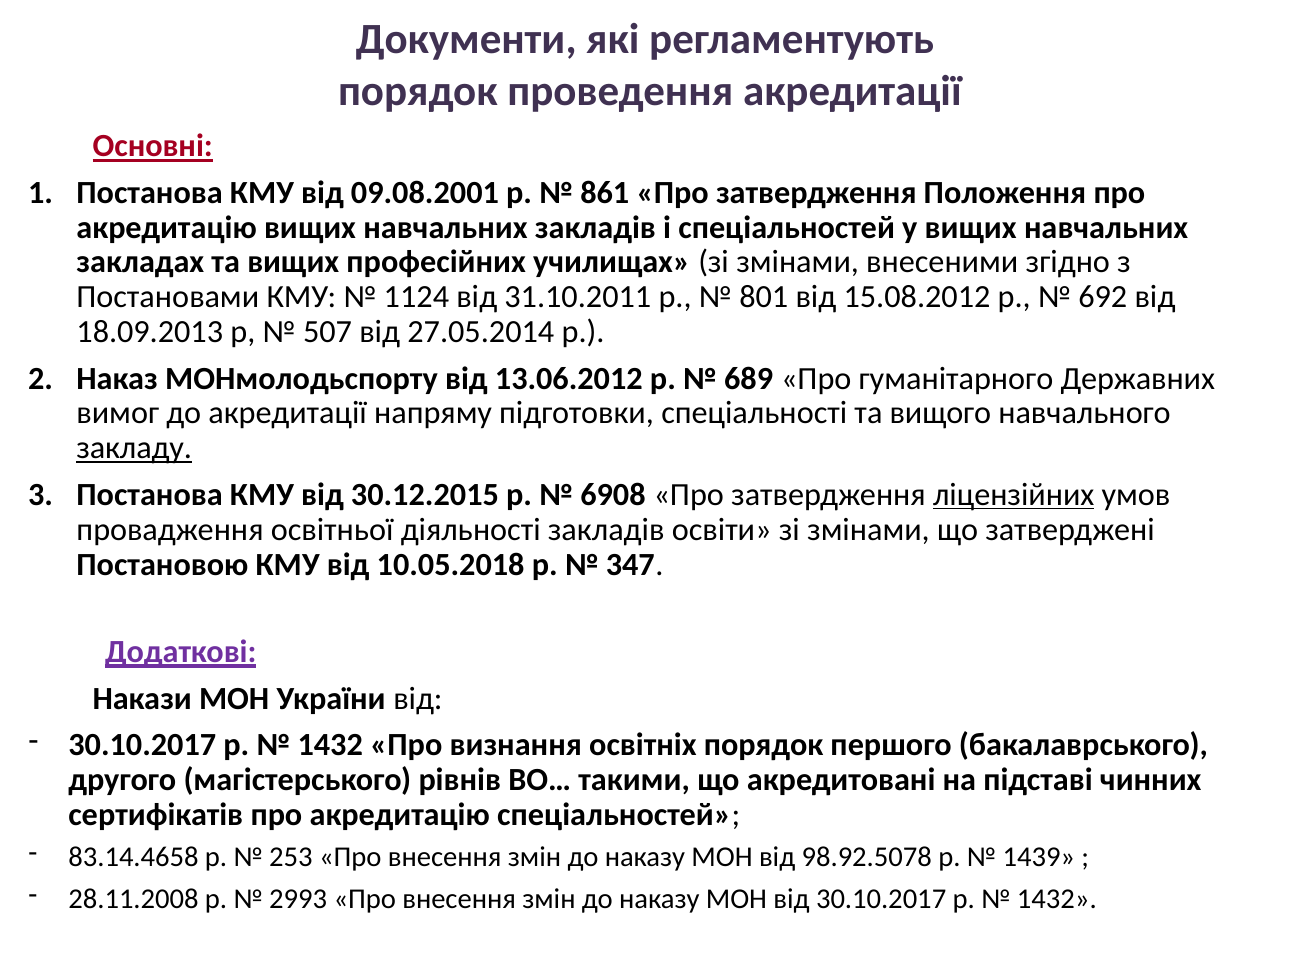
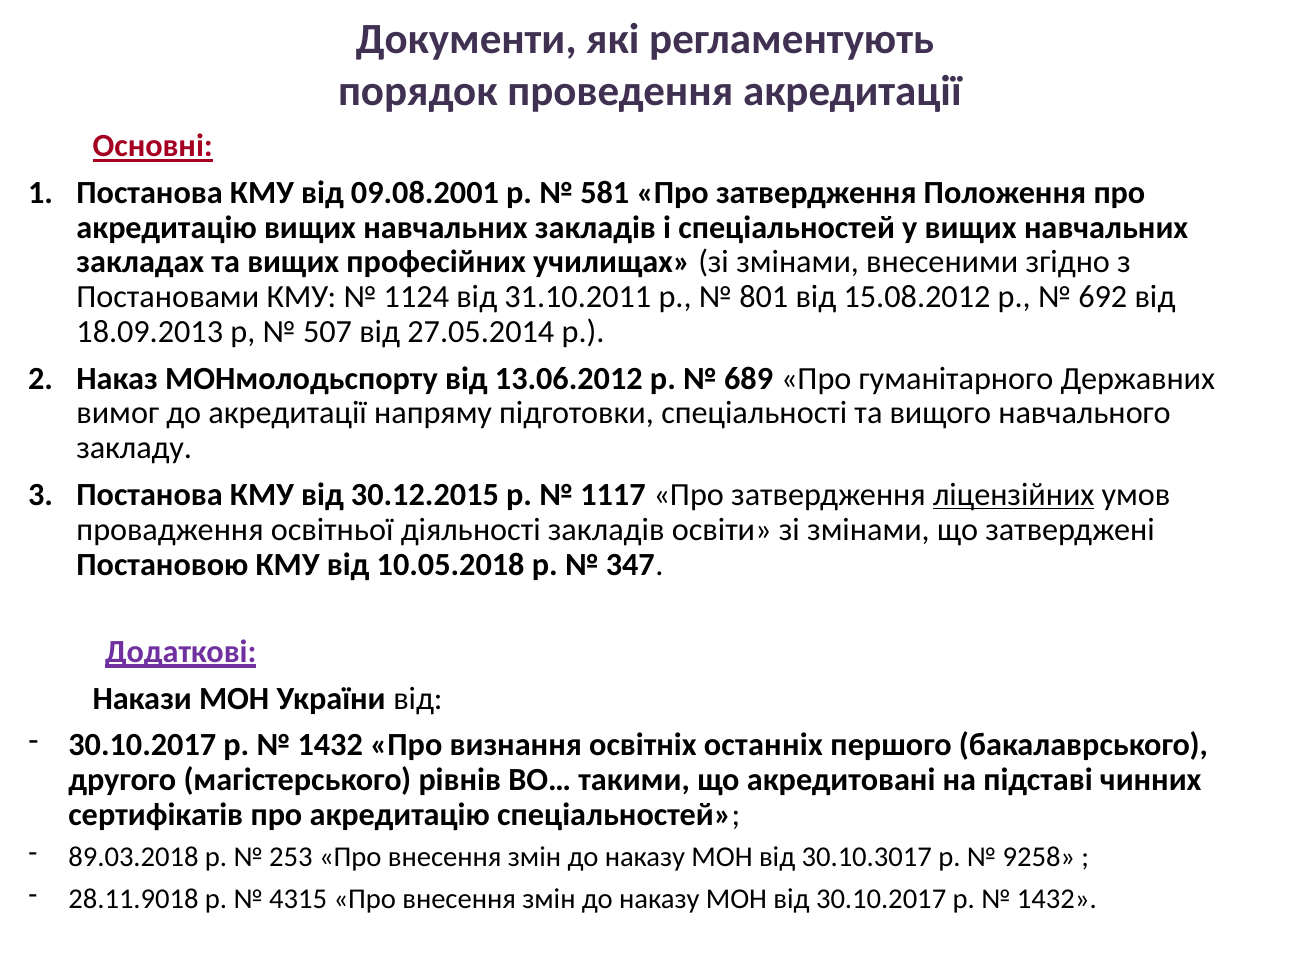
861: 861 -> 581 (605, 193)
закладу underline: present -> none (134, 448)
6908: 6908 -> 1117 (613, 494)
освітніх порядок: порядок -> останніх (763, 745)
83.14.4658: 83.14.4658 -> 89.03.2018 (133, 857)
98.92.5078: 98.92.5078 -> 30.10.3017 (867, 857)
1439: 1439 -> 9258 (1039, 857)
28.11.2008: 28.11.2008 -> 28.11.9018 (133, 898)
2993: 2993 -> 4315 (298, 898)
